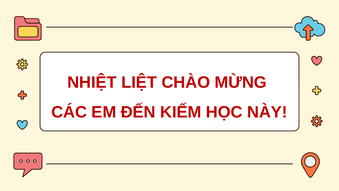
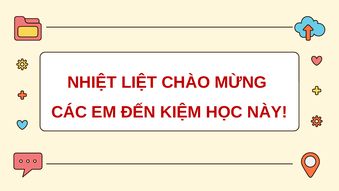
KIẾM: KIẾM -> KIỆM (181, 112)
